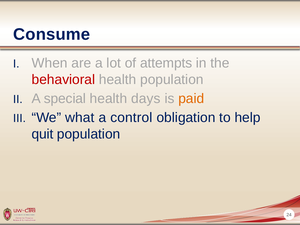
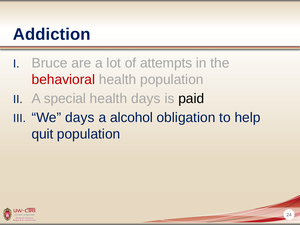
Consume: Consume -> Addiction (52, 34)
When: When -> Bruce (50, 63)
paid colour: orange -> black (191, 99)
We what: what -> days (80, 118)
control: control -> alcohol (131, 118)
